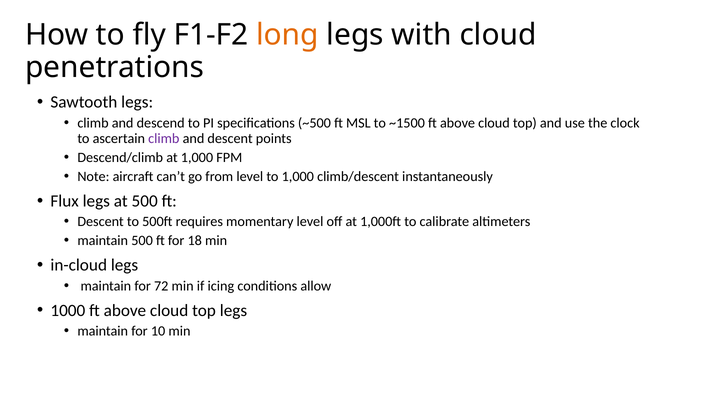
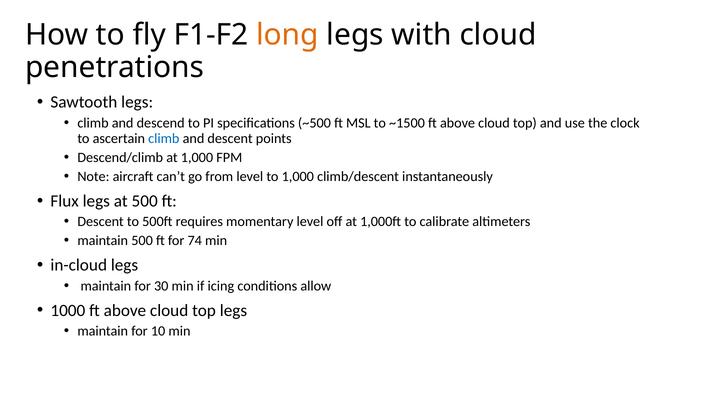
climb colour: purple -> blue (164, 138)
18: 18 -> 74 (195, 241)
72: 72 -> 30 (161, 286)
